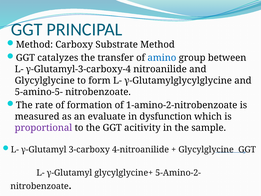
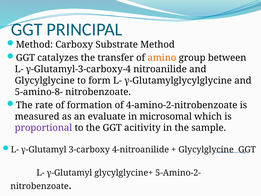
amino colour: blue -> orange (162, 58)
5-amino-5-: 5-amino-5- -> 5-amino-8- (39, 92)
1-amino-2-nitrobenzoate: 1-amino-2-nitrobenzoate -> 4-amino-2-nitrobenzoate (182, 105)
dysfunction: dysfunction -> microsomal (166, 116)
